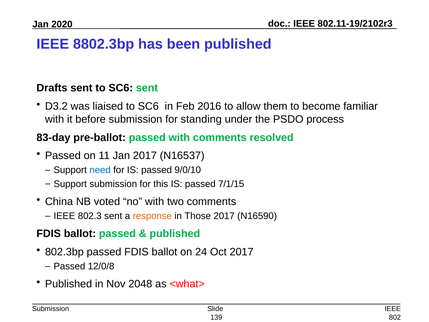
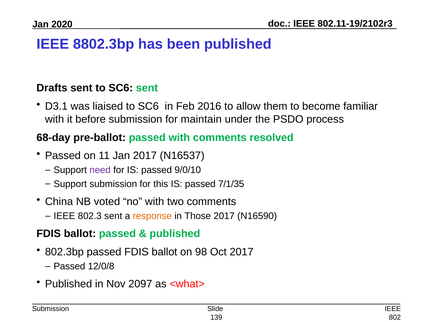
D3.2: D3.2 -> D3.1 (56, 106)
standing: standing -> maintain (201, 119)
83-day: 83-day -> 68-day (53, 137)
need colour: blue -> purple (100, 170)
7/1/15: 7/1/15 -> 7/1/35 (231, 184)
24: 24 -> 98 (201, 252)
2048: 2048 -> 2097 (140, 284)
